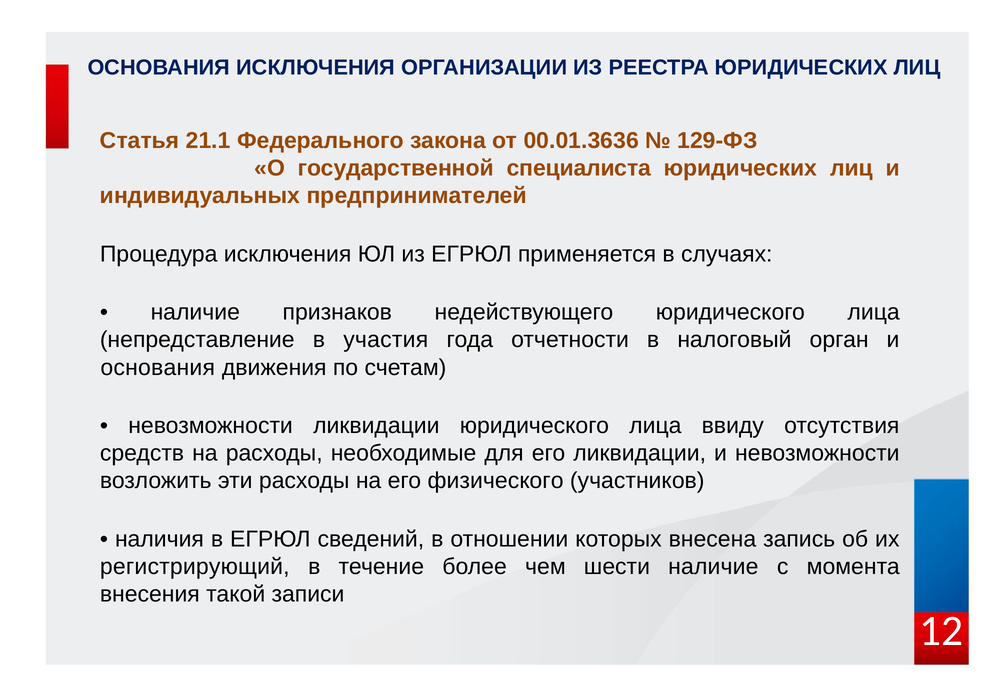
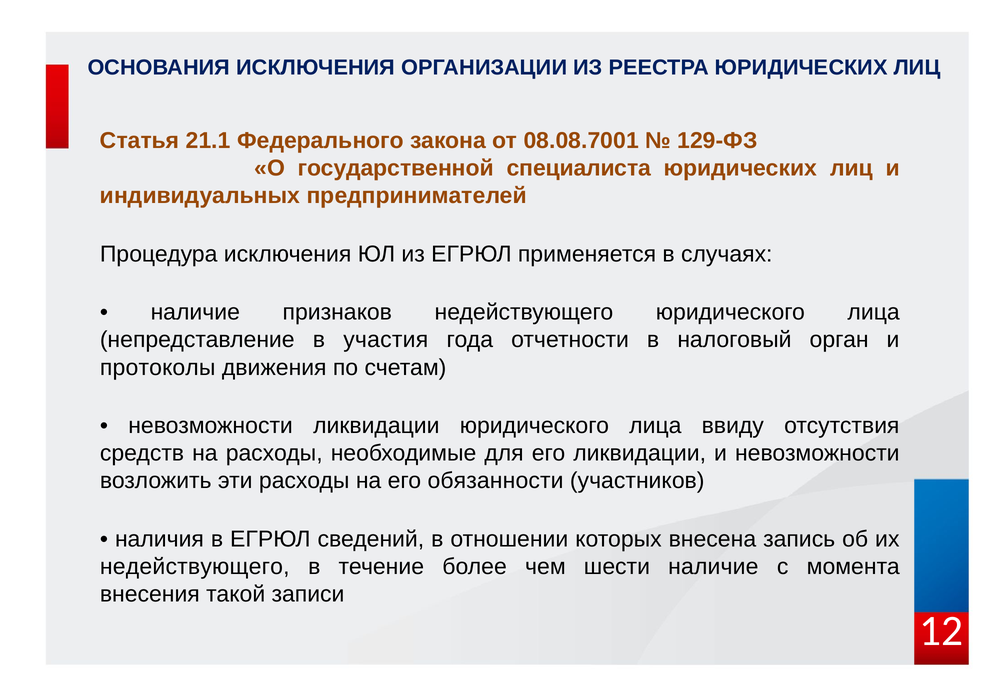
00.01.3636: 00.01.3636 -> 08.08.7001 (581, 141)
основания: основания -> протоколы (158, 368)
физического: физического -> обязанности (496, 481)
регистрирующий: регистрирующий -> недействующего (195, 567)
